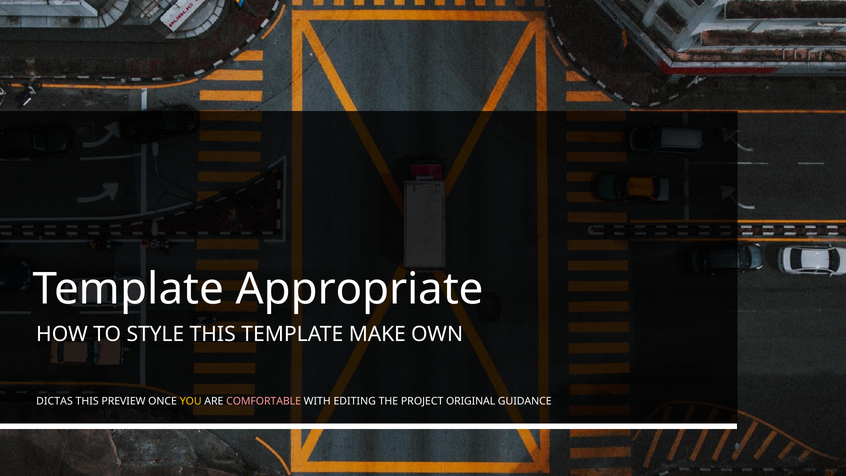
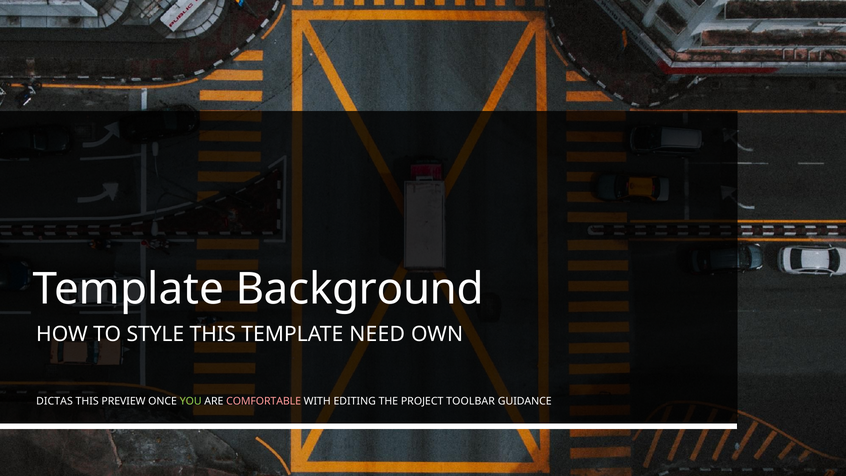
Appropriate: Appropriate -> Background (360, 289)
MAKE: MAKE -> NEED (377, 334)
YOU colour: yellow -> light green (191, 401)
ORIGINAL: ORIGINAL -> TOOLBAR (471, 401)
